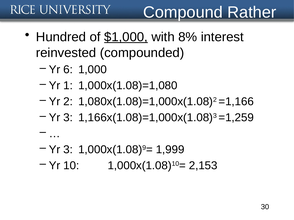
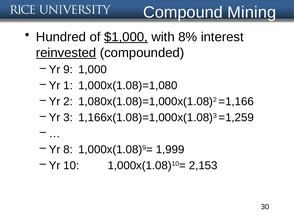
Rather: Rather -> Mining (252, 12)
reinvested underline: none -> present (66, 53)
6: 6 -> 9 (68, 70)
3: 3 -> 8 (68, 150)
